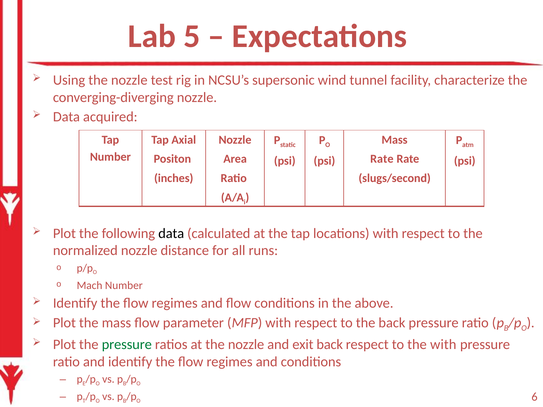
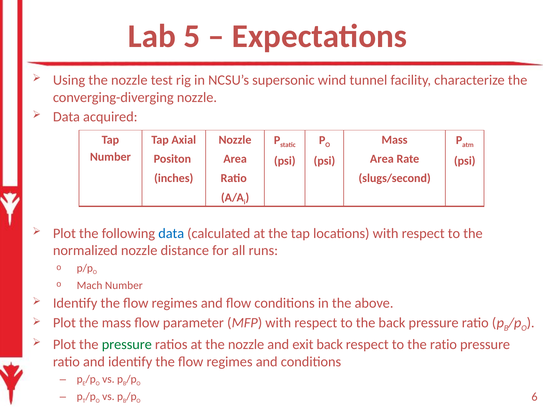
Rate: Rate -> Area (382, 159)
data colour: black -> blue (171, 234)
the with: with -> ratio (443, 345)
